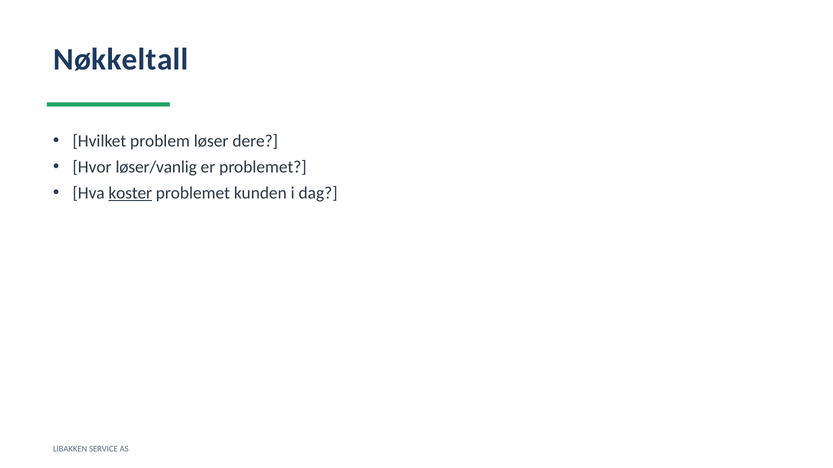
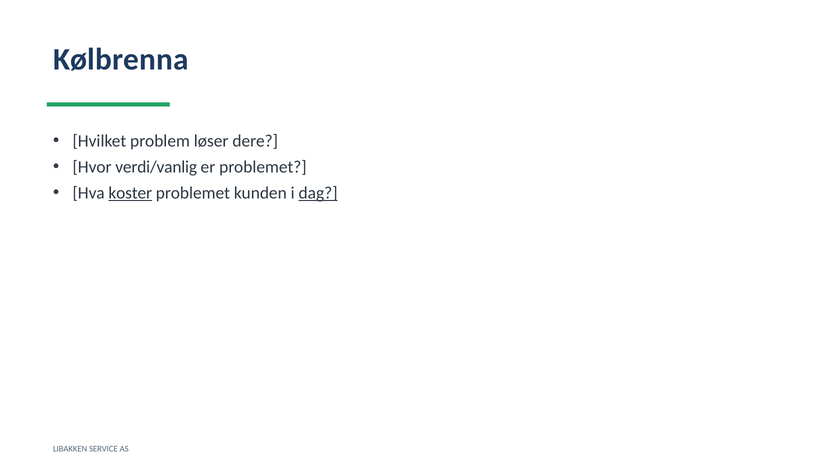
Nøkkeltall: Nøkkeltall -> Kølbrenna (121, 59)
løser/vanlig: løser/vanlig -> verdi/vanlig (156, 167)
dag underline: none -> present (318, 193)
